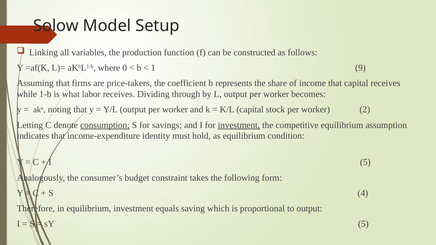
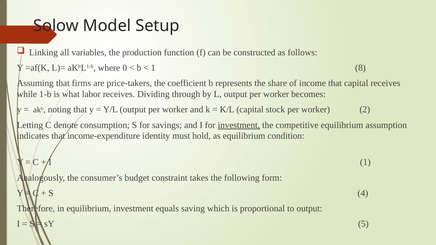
9: 9 -> 8 (360, 68)
consumption underline: present -> none (105, 125)
I 5: 5 -> 1 (365, 162)
